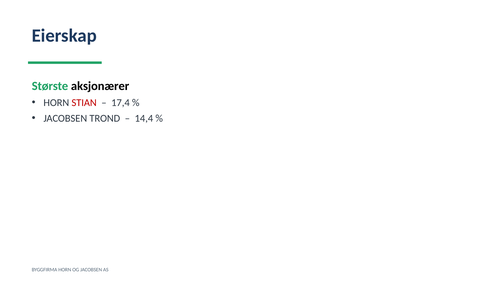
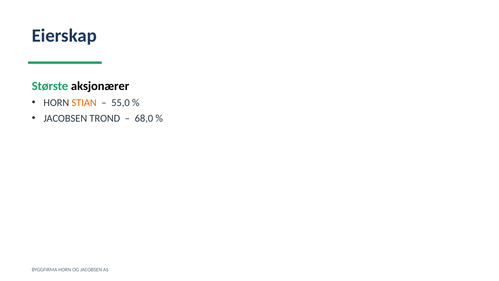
STIAN colour: red -> orange (84, 103)
17,4: 17,4 -> 55,0 (120, 103)
14,4: 14,4 -> 68,0 (144, 118)
